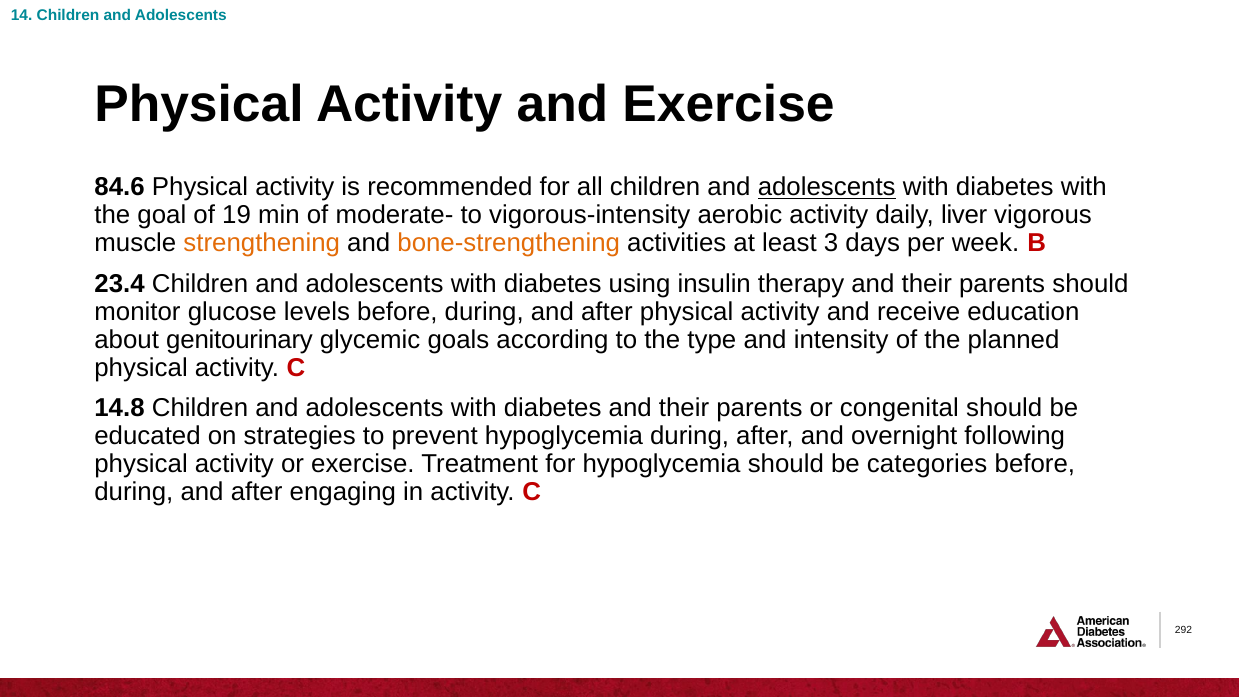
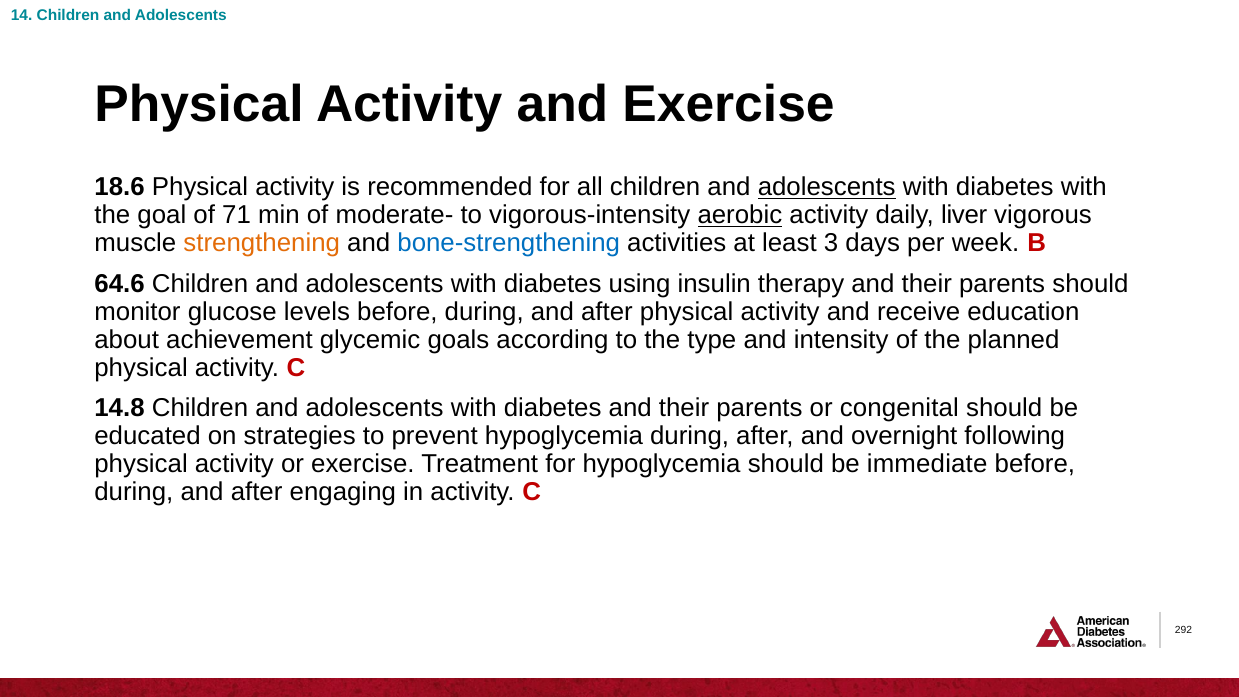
84.6: 84.6 -> 18.6 (120, 187)
19: 19 -> 71 (237, 215)
aerobic underline: none -> present (740, 215)
bone-strengthening colour: orange -> blue (509, 243)
23.4: 23.4 -> 64.6 (120, 284)
genitourinary: genitourinary -> achievement (239, 340)
categories: categories -> immediate (927, 464)
